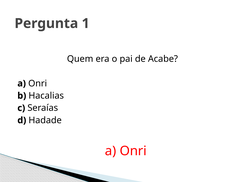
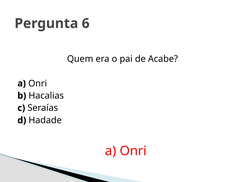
1: 1 -> 6 (86, 23)
